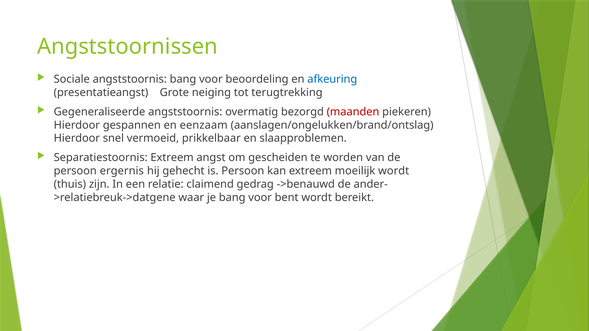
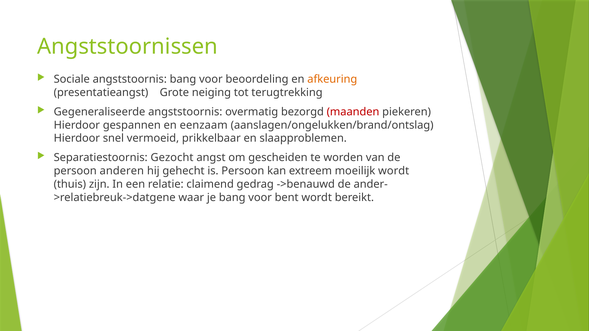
afkeuring colour: blue -> orange (332, 79)
Separatiestoornis Extreem: Extreem -> Gezocht (172, 158)
ergernis: ergernis -> anderen (122, 171)
